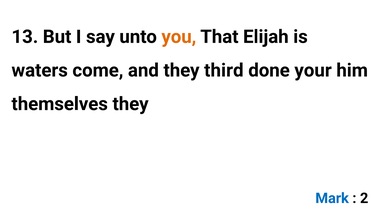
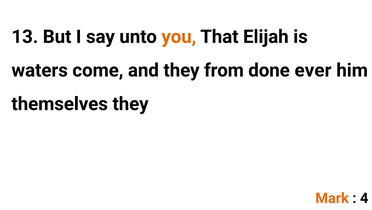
third: third -> from (224, 70)
your: your -> ever (313, 70)
Mark colour: blue -> orange (332, 198)
2: 2 -> 4 (364, 198)
